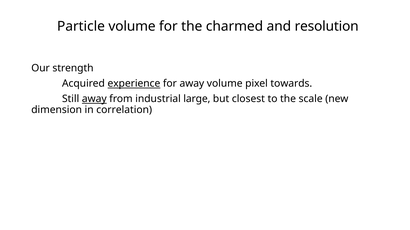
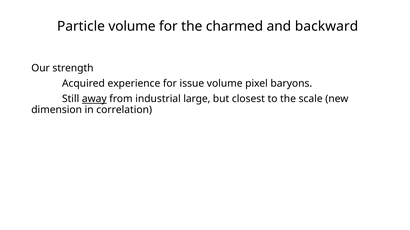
resolution: resolution -> backward (327, 26)
experience underline: present -> none (134, 84)
for away: away -> issue (192, 84)
towards: towards -> baryons (291, 84)
